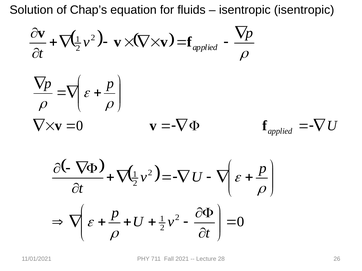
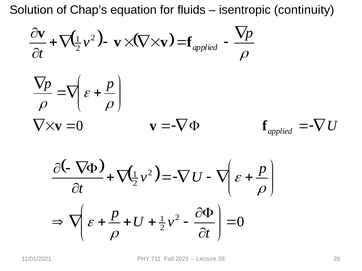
isentropic isentropic: isentropic -> continuity (304, 10)
